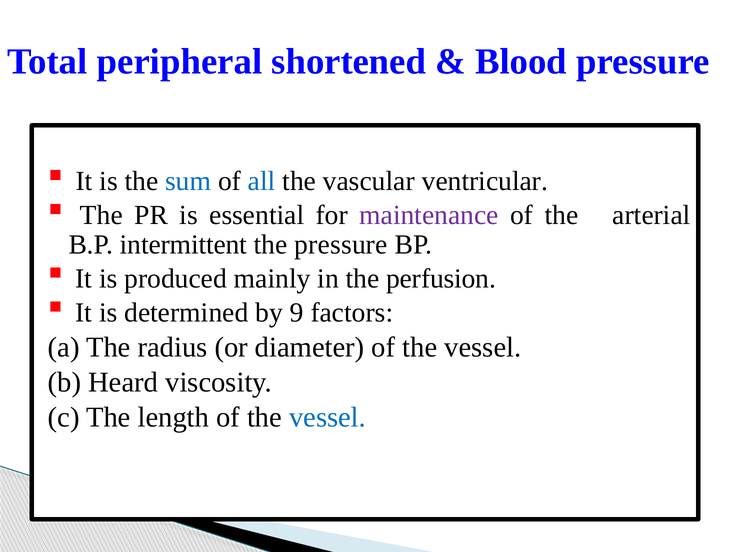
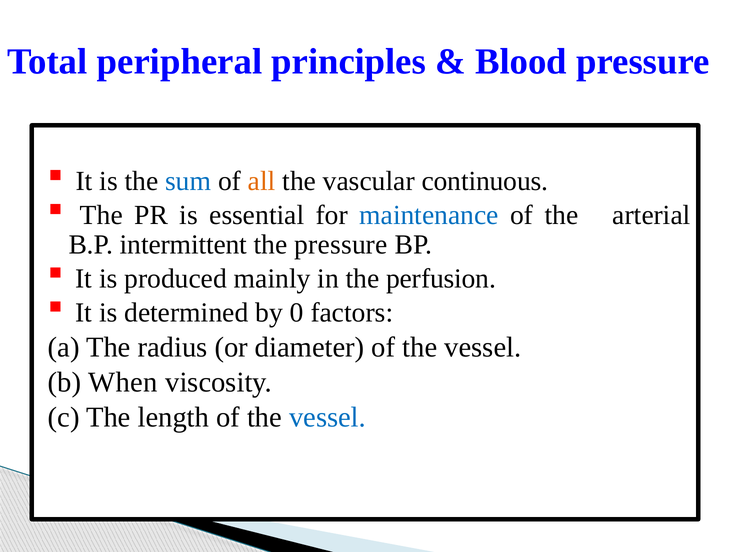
shortened: shortened -> principles (349, 62)
all colour: blue -> orange (262, 181)
ventricular: ventricular -> continuous (485, 181)
maintenance colour: purple -> blue (429, 215)
9: 9 -> 0 (297, 313)
Heard: Heard -> When (123, 382)
